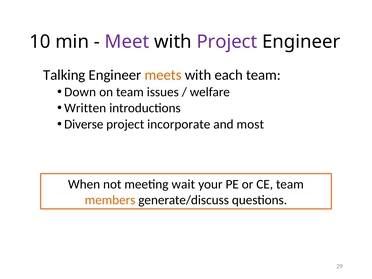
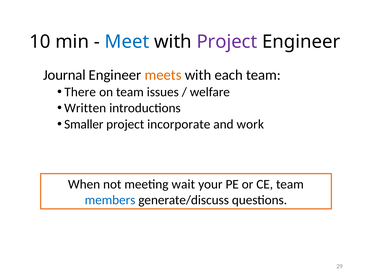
Meet colour: purple -> blue (127, 42)
Talking: Talking -> Journal (64, 75)
Down: Down -> There (80, 92)
Diverse: Diverse -> Smaller (84, 124)
most: most -> work (250, 124)
members colour: orange -> blue (110, 200)
